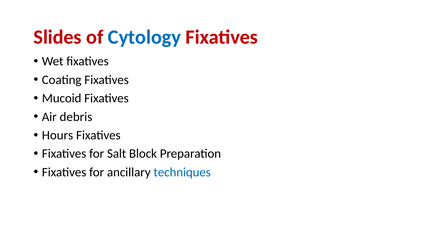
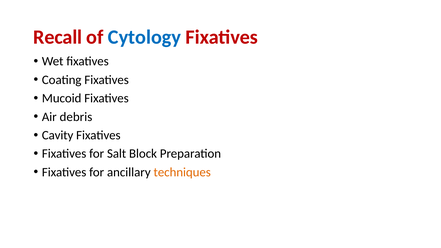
Slides: Slides -> Recall (58, 37)
Hours: Hours -> Cavity (58, 135)
techniques colour: blue -> orange (182, 172)
